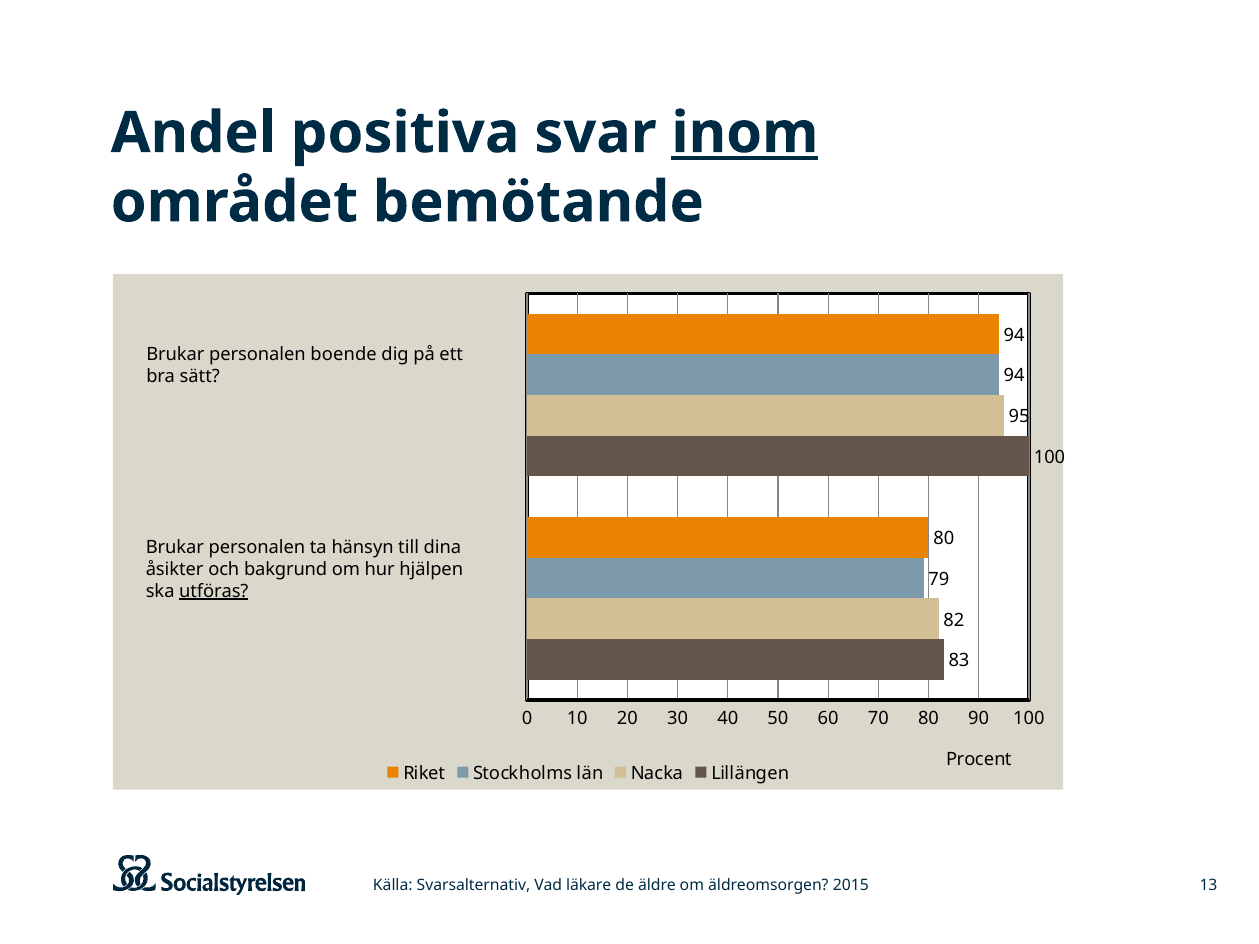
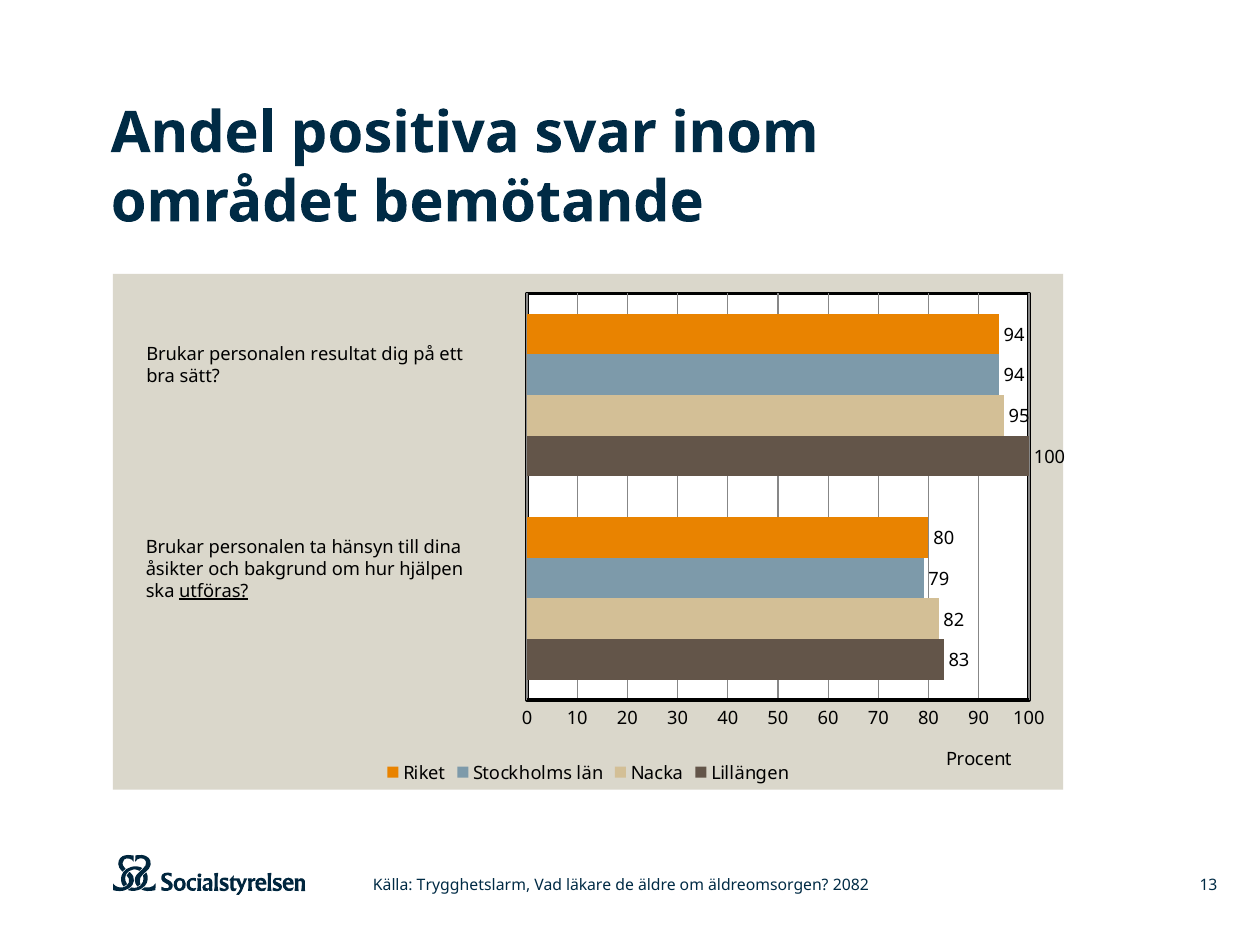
inom underline: present -> none (745, 133)
boende: boende -> resultat (344, 355)
Svarsalternativ: Svarsalternativ -> Trygghetslarm (473, 885)
2015: 2015 -> 2082 (851, 885)
